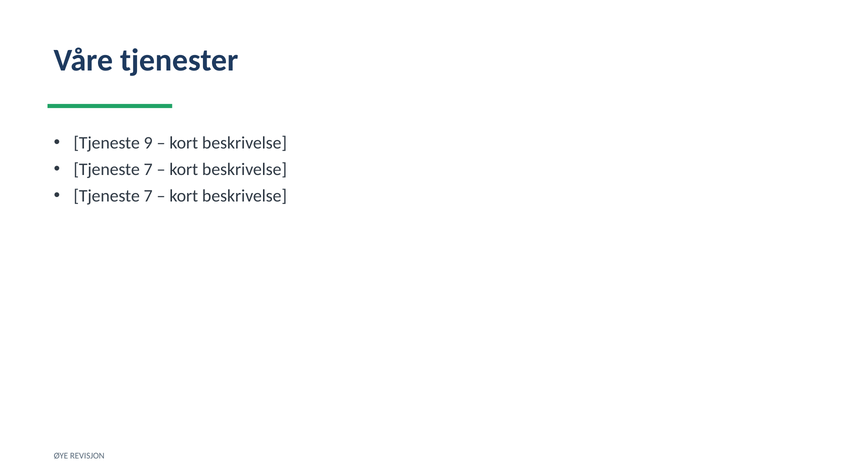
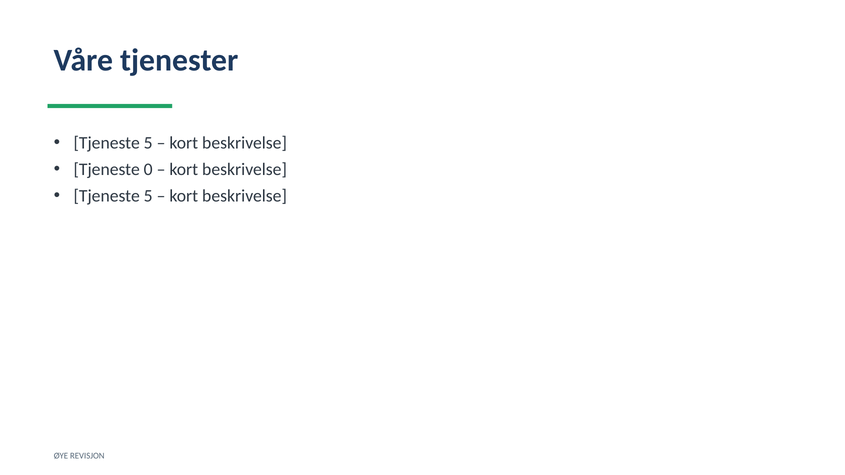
9: 9 -> 5 (148, 143)
7: 7 -> 0 (148, 170)
7: 7 -> 5 (148, 196)
